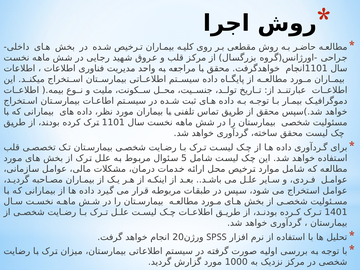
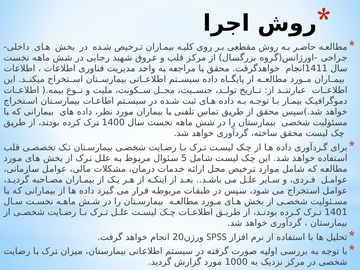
1101: 1101 -> 1411 (316, 68)
1101: 1101 -> 1400 (113, 122)
